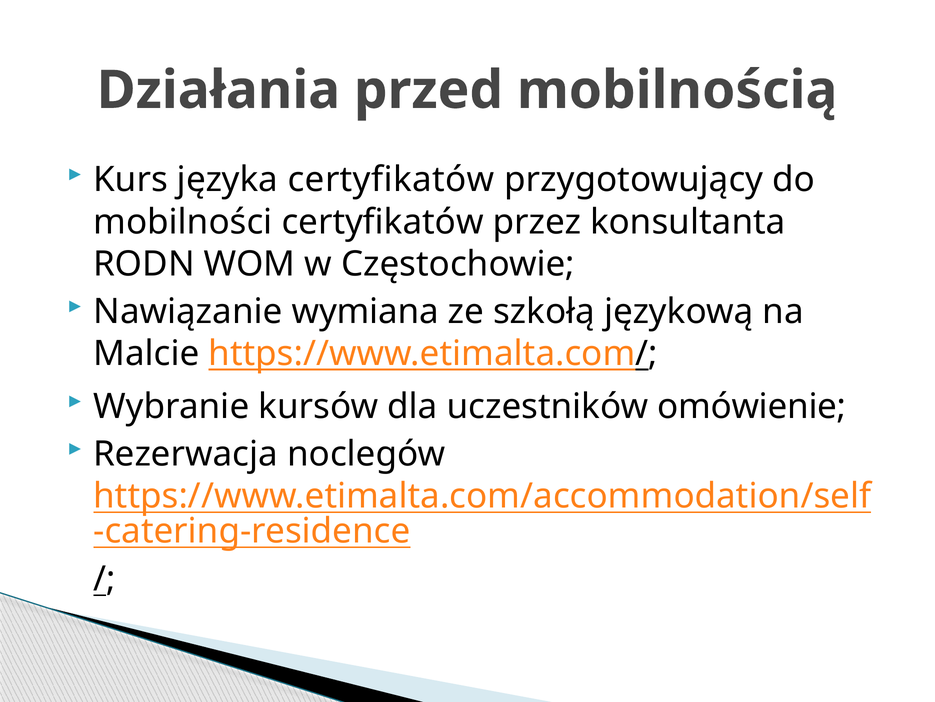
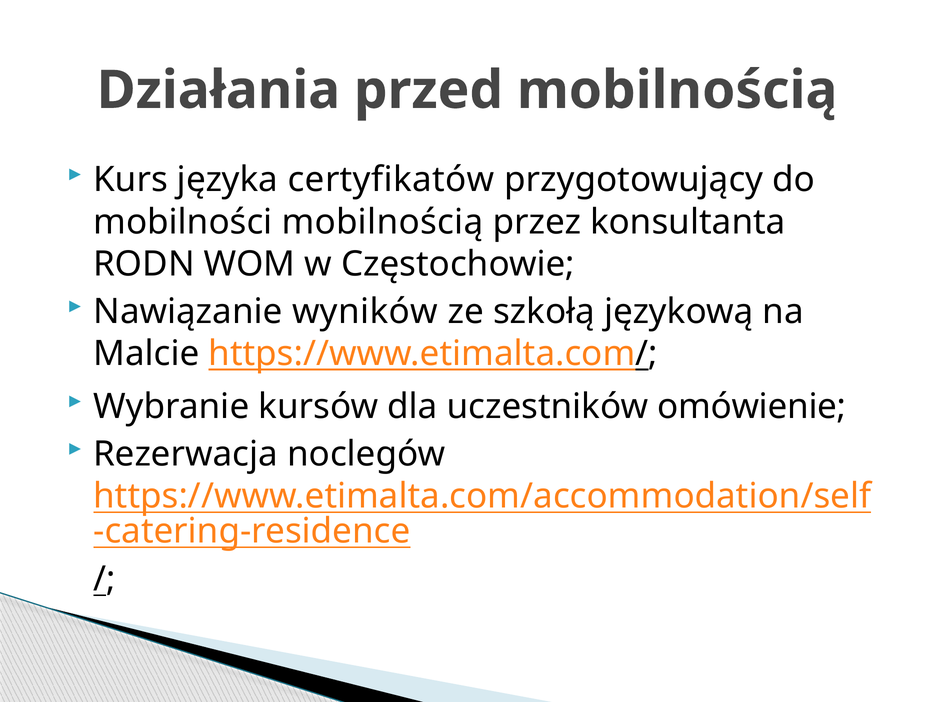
mobilności certyfikatów: certyfikatów -> mobilnością (382, 222)
wymiana: wymiana -> wyników (365, 311)
